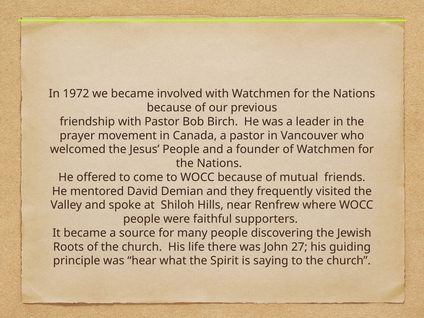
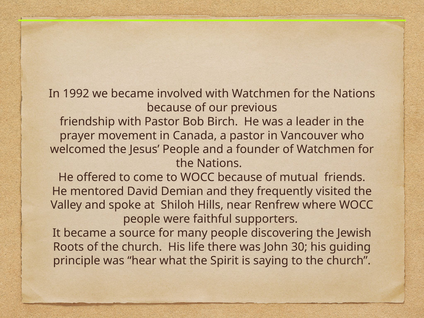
1972: 1972 -> 1992 (76, 94)
27: 27 -> 30 (299, 247)
